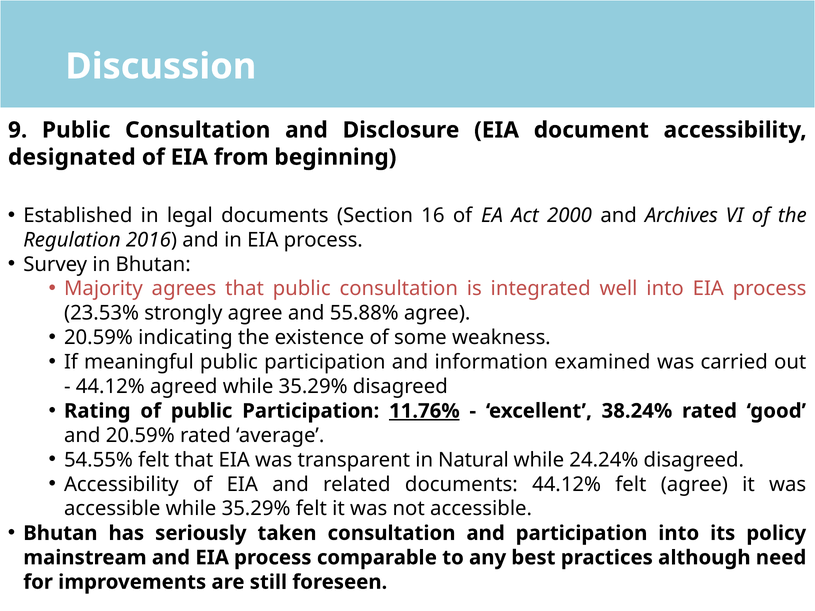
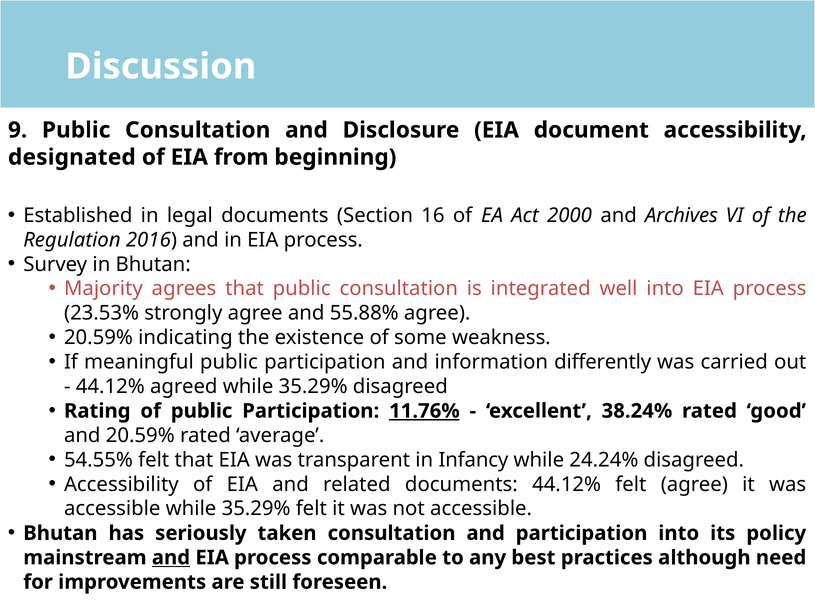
examined: examined -> differently (603, 362)
Natural: Natural -> Infancy (473, 460)
and underline: none -> present (171, 558)
